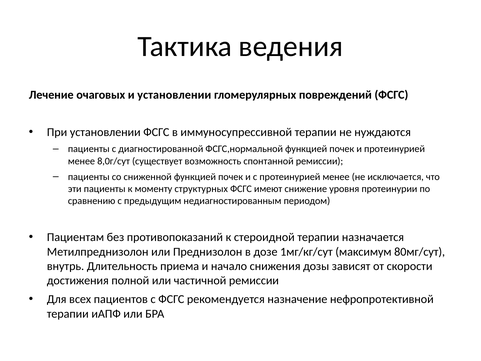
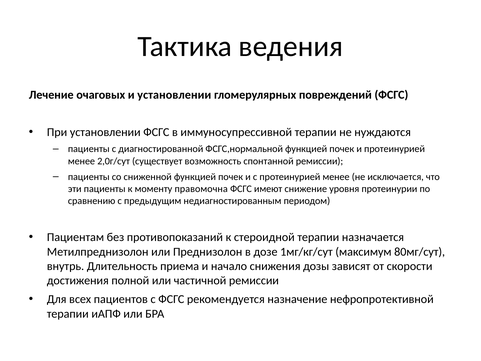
8,0г/сут: 8,0г/сут -> 2,0г/сут (114, 161)
структурных: структурных -> правомочна (201, 189)
